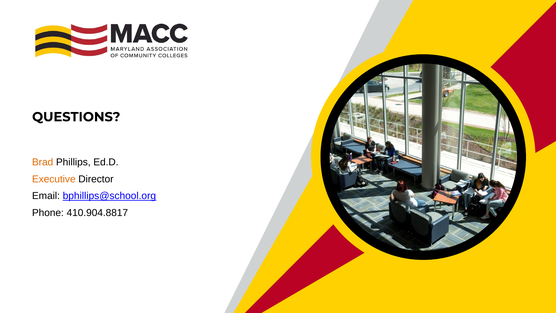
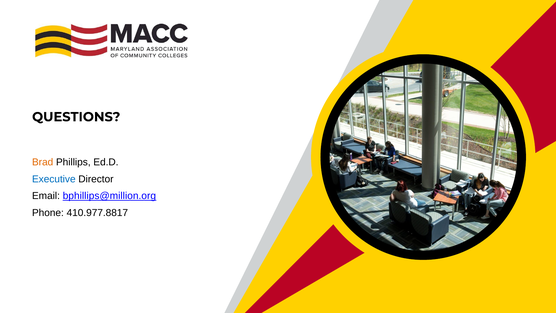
Executive colour: orange -> blue (54, 179)
bphillips@school.org: bphillips@school.org -> bphillips@million.org (109, 196)
410.904.8817: 410.904.8817 -> 410.977.8817 (97, 213)
